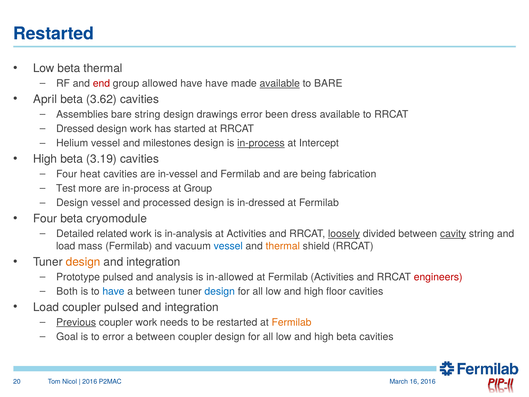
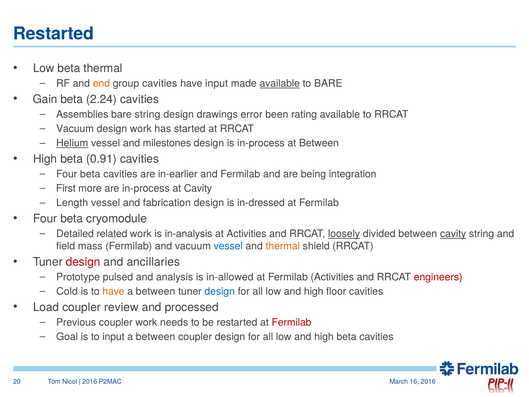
end colour: red -> orange (101, 83)
group allowed: allowed -> cavities (160, 83)
have have: have -> input (217, 83)
April: April -> Gain (45, 99)
3.62: 3.62 -> 2.24 (102, 99)
dress: dress -> rating (304, 114)
Dressed: Dressed -> Vacuum (75, 129)
Helium underline: none -> present (72, 143)
in-process underline: present -> none (261, 143)
at Intercept: Intercept -> Between (319, 143)
3.19: 3.19 -> 0.91 (102, 159)
heat: heat -> beta (90, 174)
in-vessel: in-vessel -> in-earlier (178, 174)
fabrication: fabrication -> integration (353, 174)
Test: Test -> First (66, 188)
at Group: Group -> Cavity (198, 188)
Design: Design -> Length (72, 203)
processed: processed -> fabrication (167, 203)
load: load -> field (66, 246)
design colour: orange -> red (83, 262)
integration: integration -> ancillaries (153, 262)
Both: Both -> Cold (67, 291)
have colour: blue -> orange (113, 291)
coupler pulsed: pulsed -> review (121, 307)
integration: integration -> processed (192, 307)
Previous underline: present -> none (76, 322)
Fermilab colour: orange -> red (292, 322)
to error: error -> input (113, 337)
